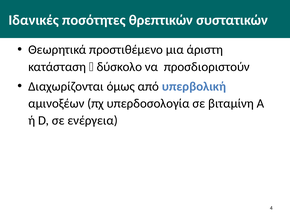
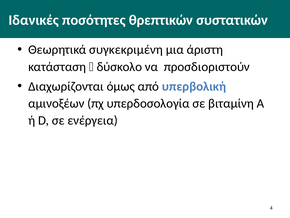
προστιθέμενο: προστιθέμενο -> συγκεκριμένη (126, 50)
